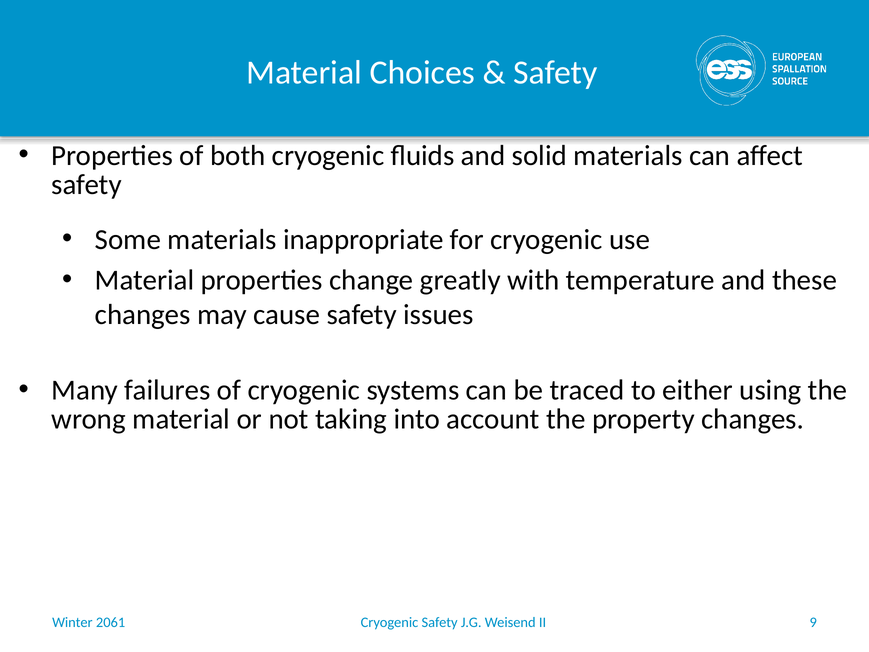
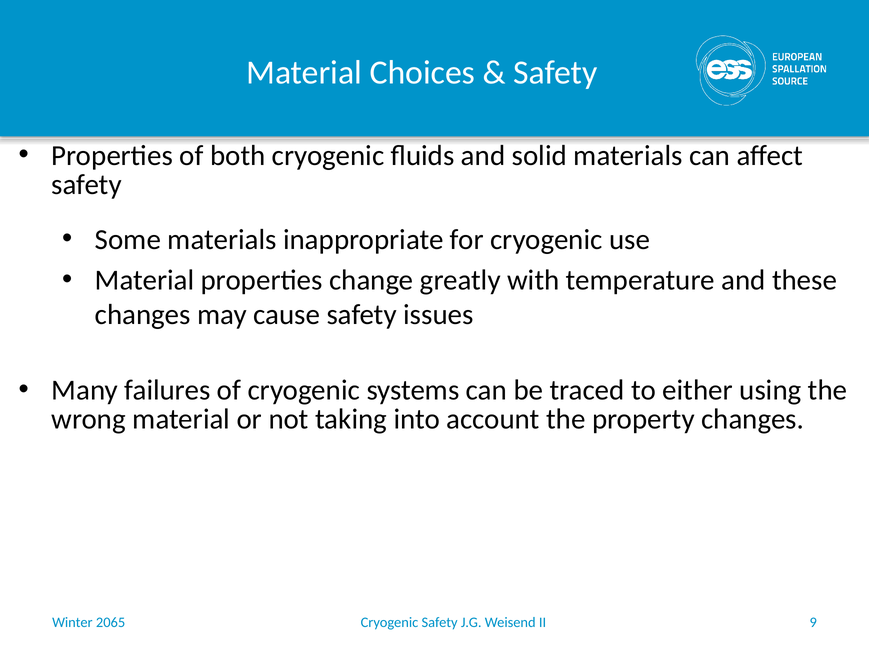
2061: 2061 -> 2065 (111, 622)
